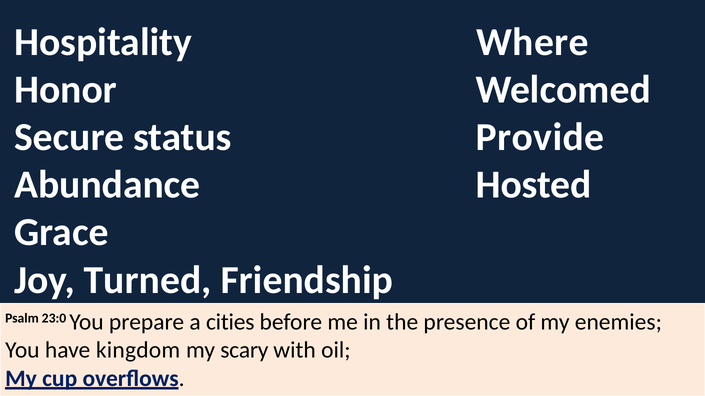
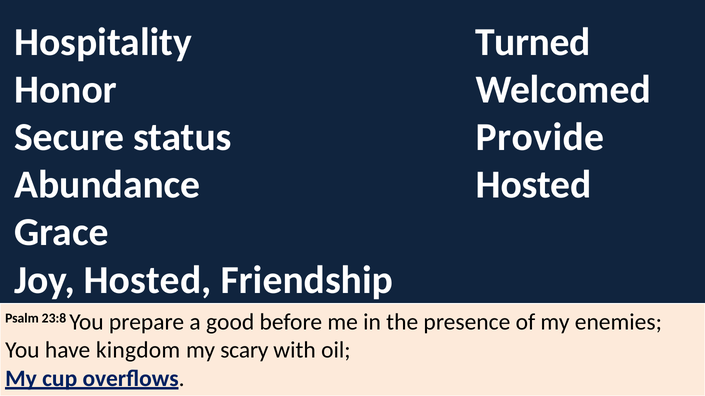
Where: Where -> Turned (533, 42)
Joy Turned: Turned -> Hosted (148, 280)
23:0: 23:0 -> 23:8 (54, 319)
cities: cities -> good (230, 322)
